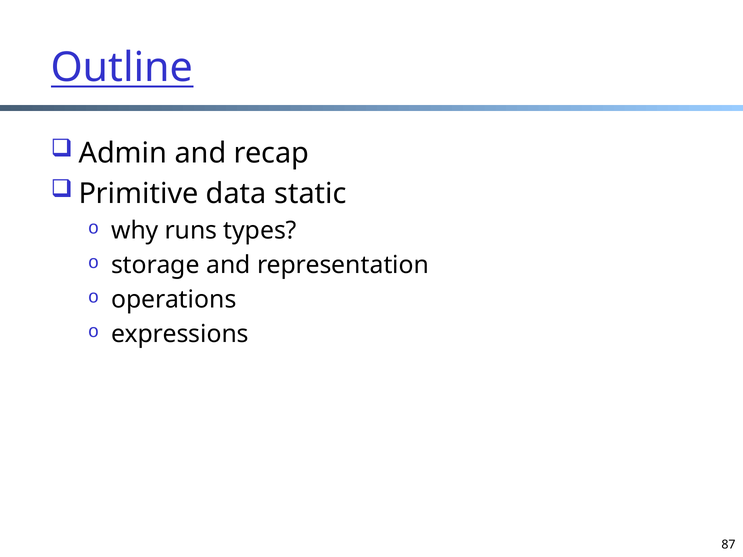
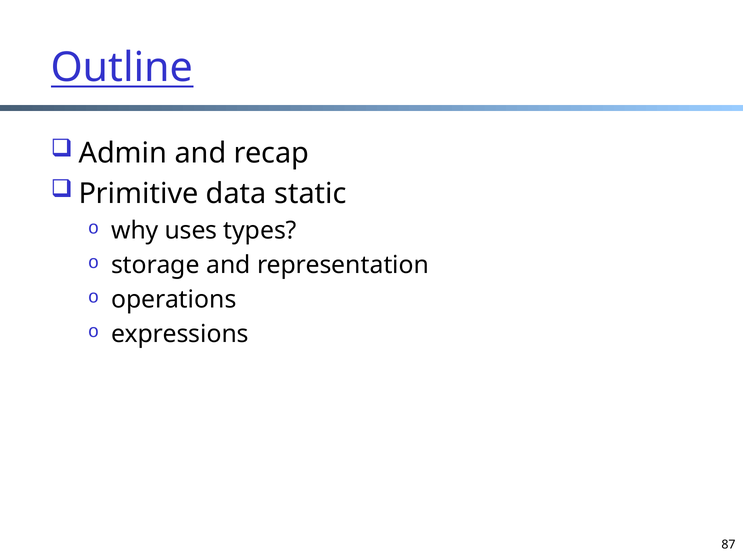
runs: runs -> uses (191, 230)
